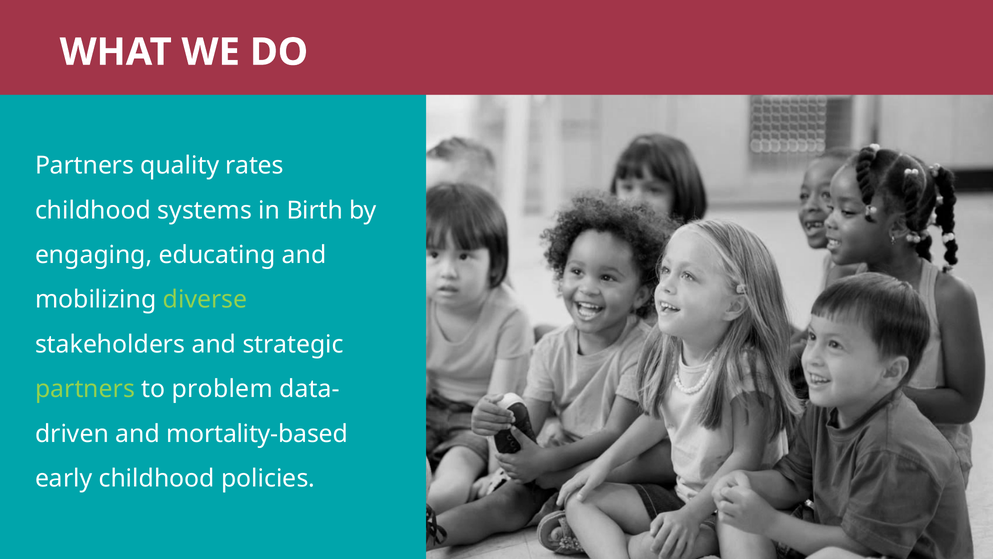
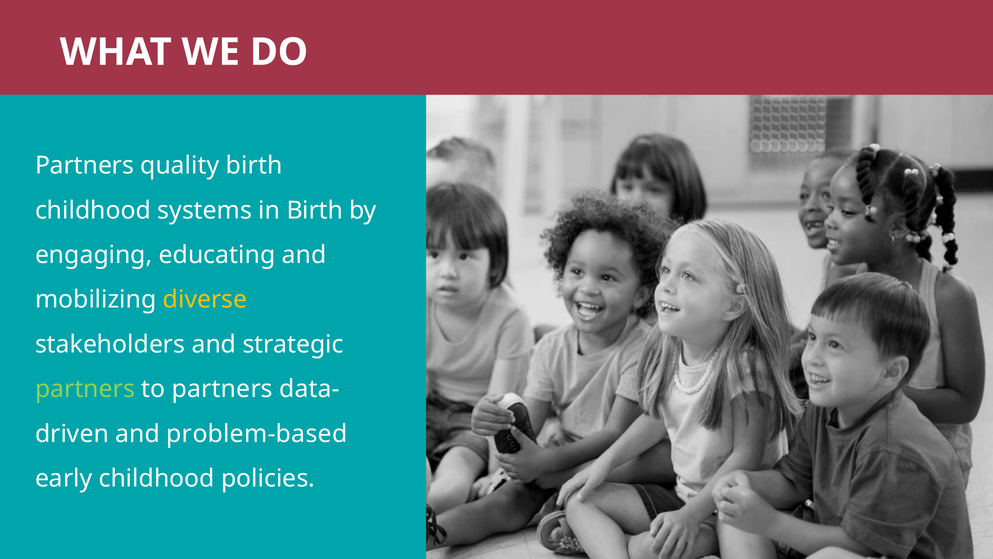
quality rates: rates -> birth (254, 165)
diverse colour: light green -> yellow (205, 300)
to problem: problem -> partners (222, 389)
mortality-based: mortality-based -> problem-based (257, 434)
